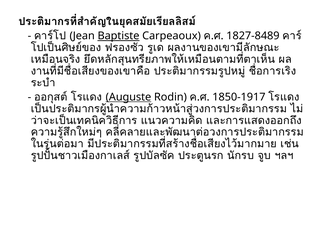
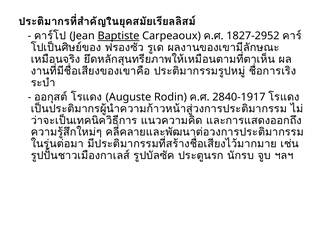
1827-8489: 1827-8489 -> 1827-2952 (253, 36)
Auguste underline: present -> none (128, 97)
1850-1917: 1850-1917 -> 2840-1917 (239, 97)
